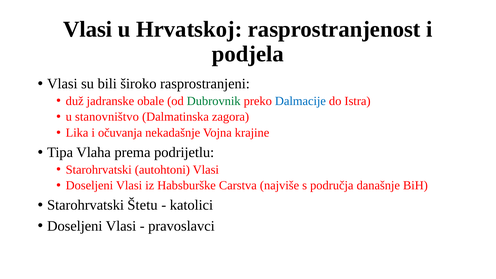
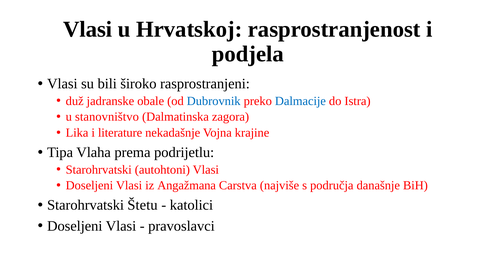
Dubrovnik colour: green -> blue (214, 101)
očuvanja: očuvanja -> literature (120, 133)
Habsburške: Habsburške -> Angažmana (187, 186)
